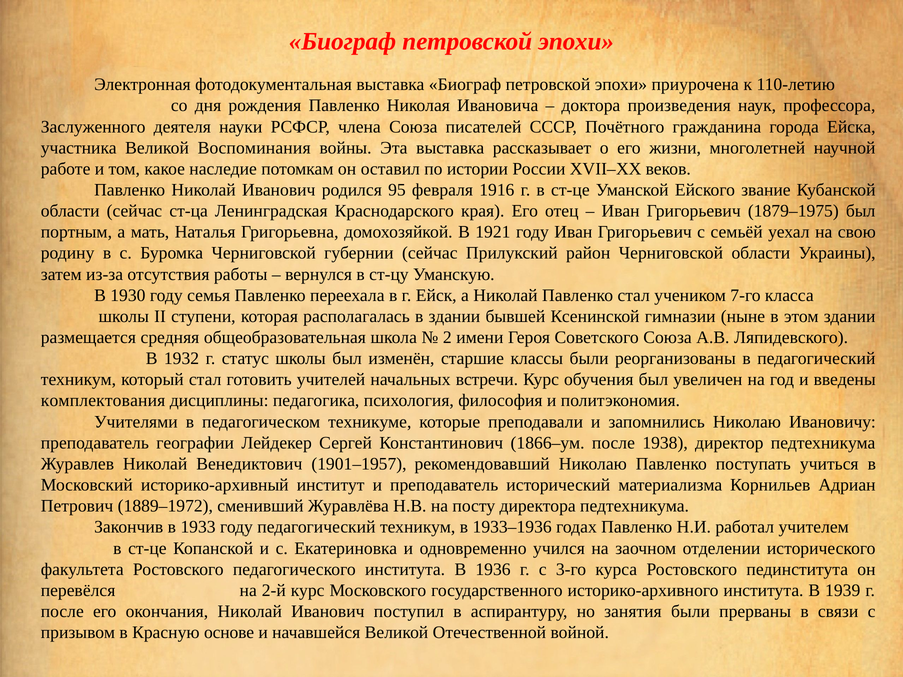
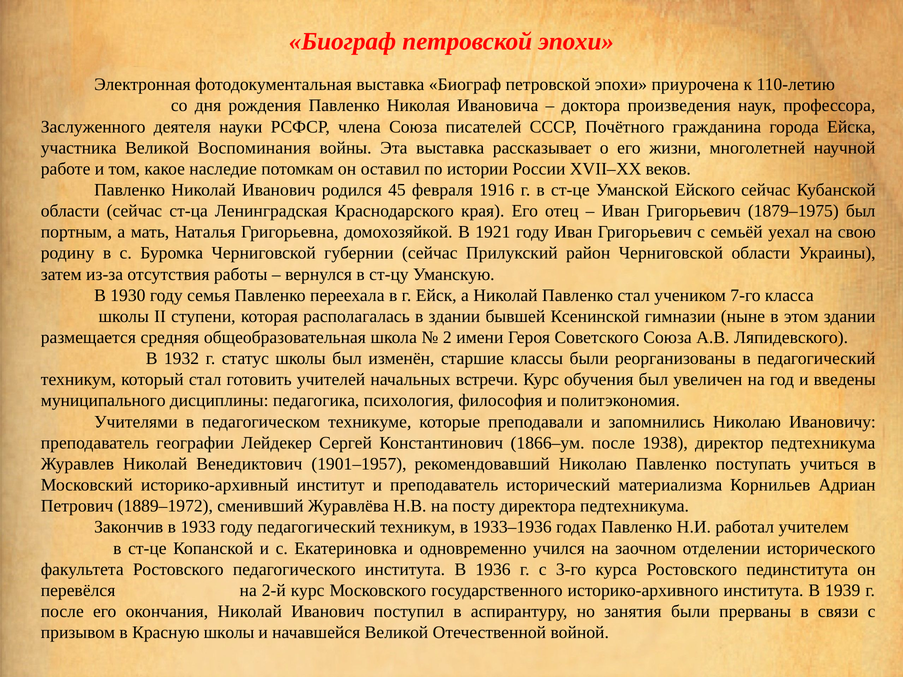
95: 95 -> 45 (397, 190)
Ейского звание: звание -> сейчас (766, 190)
комплектования: комплектования -> муниципального (103, 401)
Красную основе: основе -> школы (229, 633)
